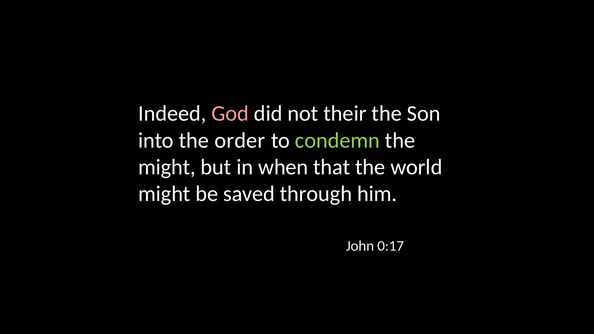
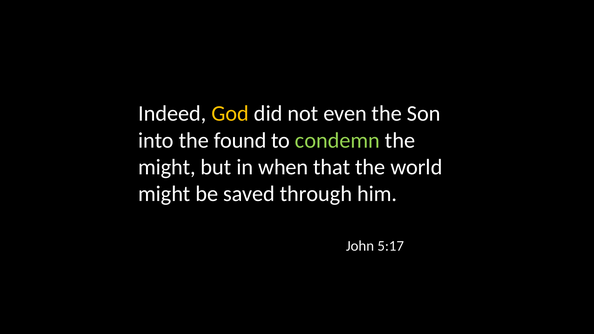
God colour: pink -> yellow (230, 114)
their: their -> even (345, 114)
order: order -> found (240, 140)
0:17: 0:17 -> 5:17 (391, 246)
